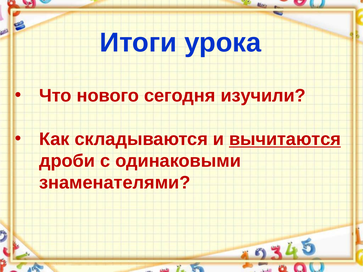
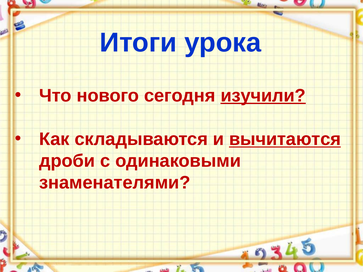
изучили underline: none -> present (263, 96)
